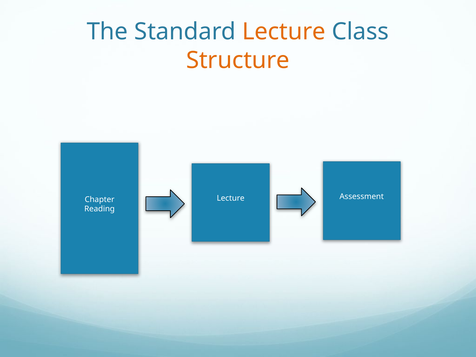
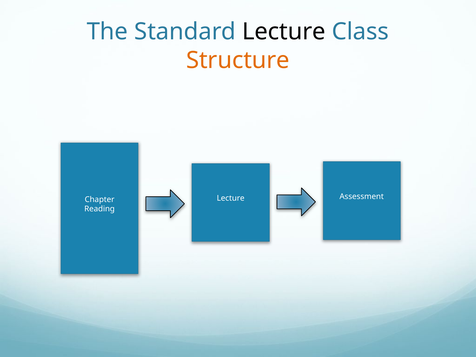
Lecture colour: orange -> black (284, 32)
